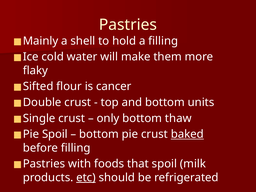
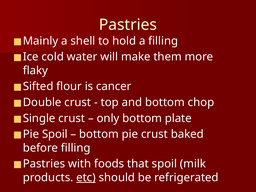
units: units -> chop (201, 102)
thaw: thaw -> plate (178, 118)
baked underline: present -> none (187, 134)
